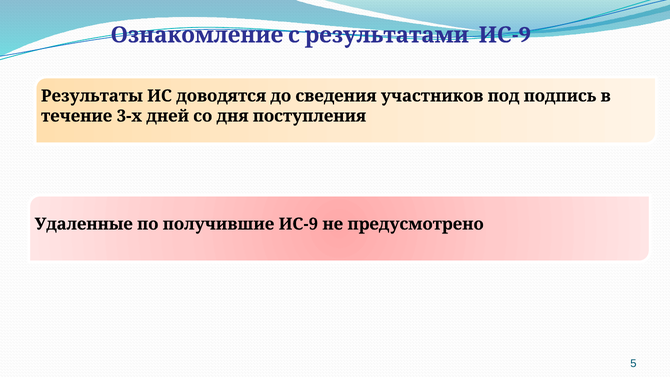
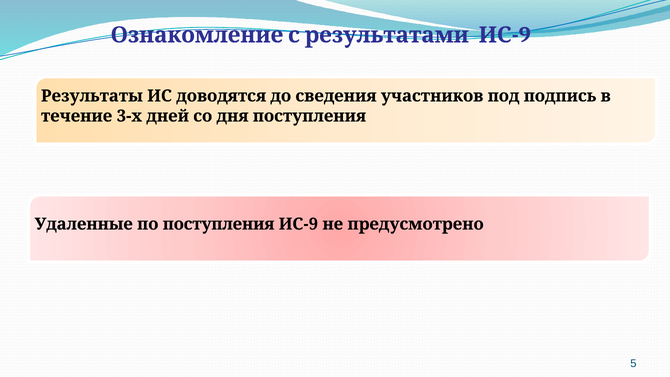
по получившие: получившие -> поступления (219, 224)
